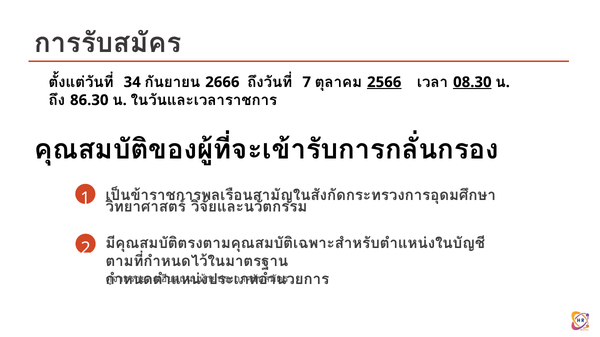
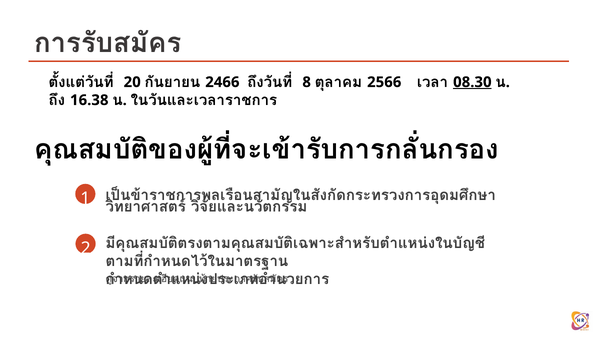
34: 34 -> 20 (132, 82)
2666: 2666 -> 2466 (222, 82)
7: 7 -> 8 (307, 82)
2566 underline: present -> none (384, 82)
86.30: 86.30 -> 16.38 (89, 100)
